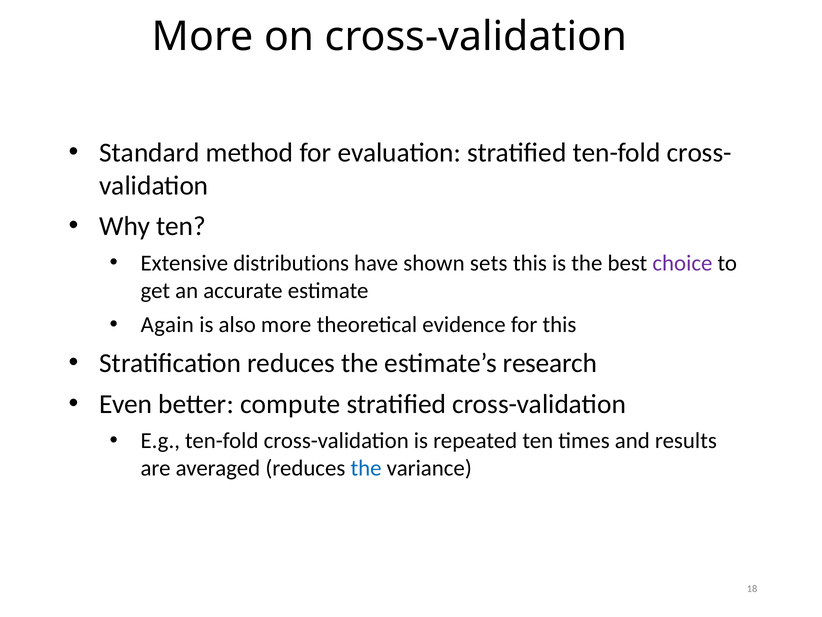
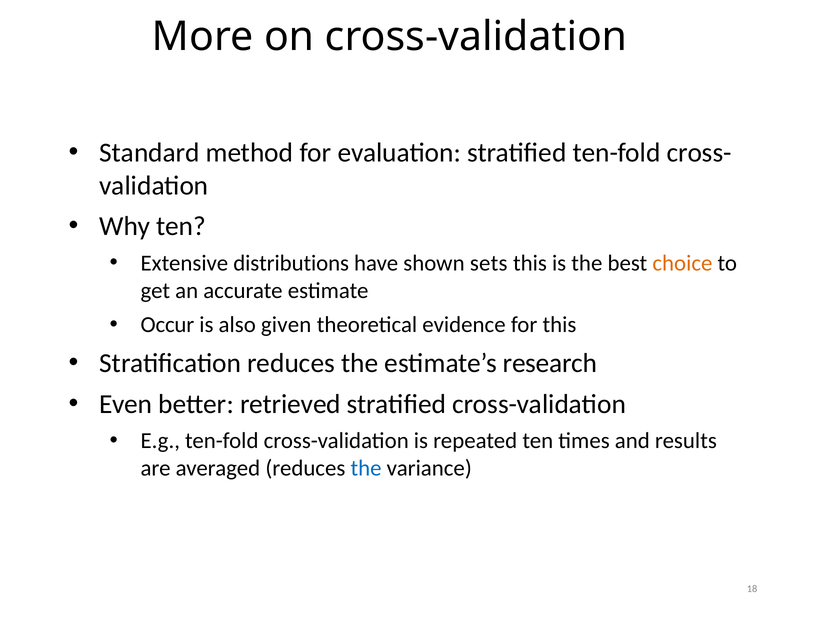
choice colour: purple -> orange (682, 263)
Again: Again -> Occur (167, 324)
also more: more -> given (286, 324)
compute: compute -> retrieved (290, 404)
